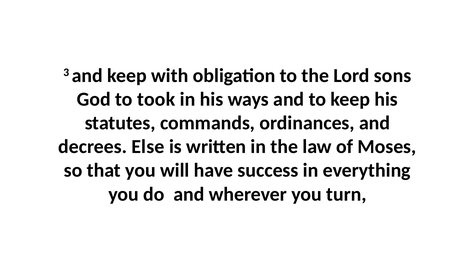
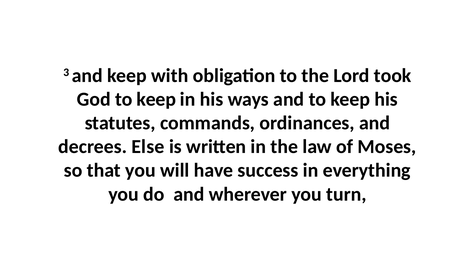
sons: sons -> took (393, 76)
God to took: took -> keep (156, 99)
